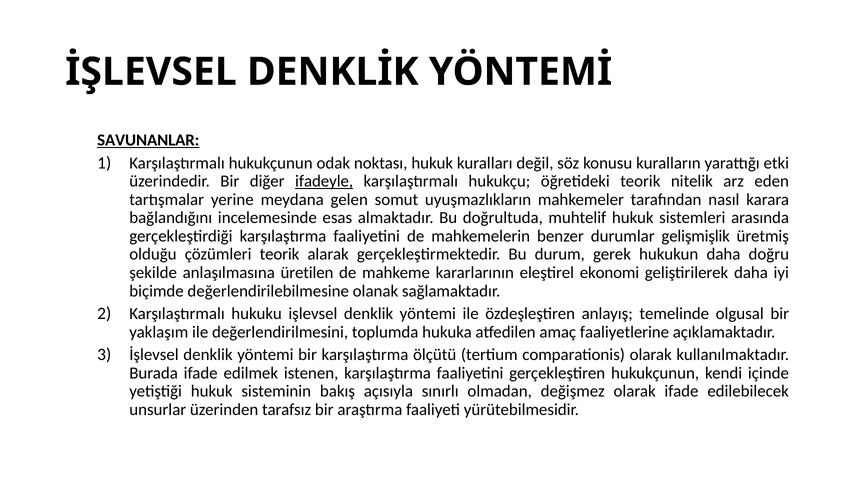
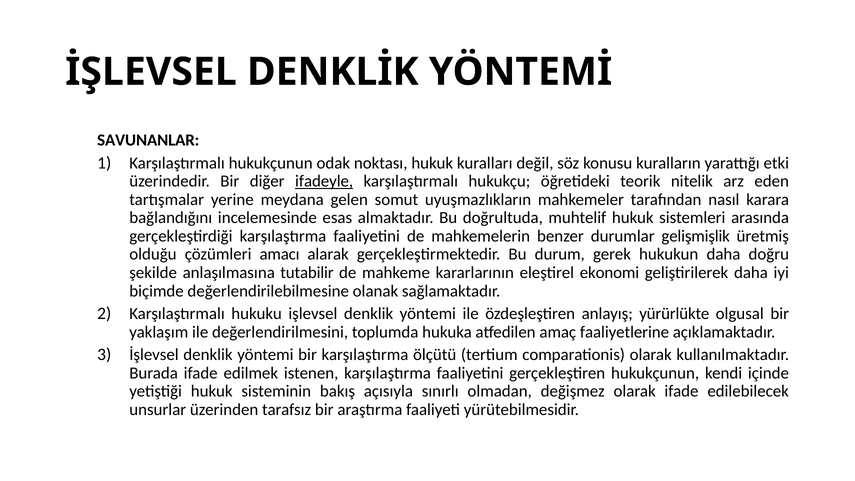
SAVUNANLAR underline: present -> none (148, 140)
çözümleri teorik: teorik -> amacı (280, 254)
üretilen: üretilen -> tutabilir (307, 273)
temelinde: temelinde -> yürürlükte (674, 314)
